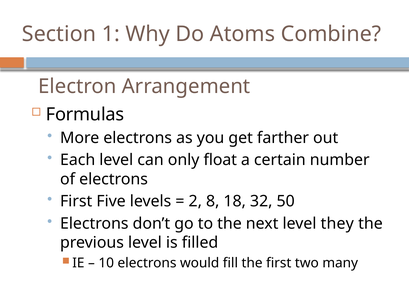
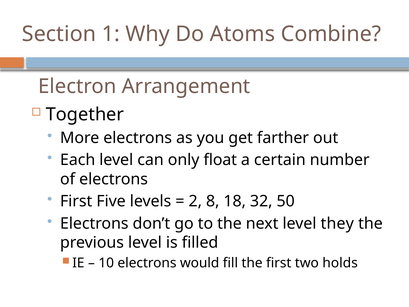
Formulas: Formulas -> Together (85, 114)
many: many -> holds (340, 263)
